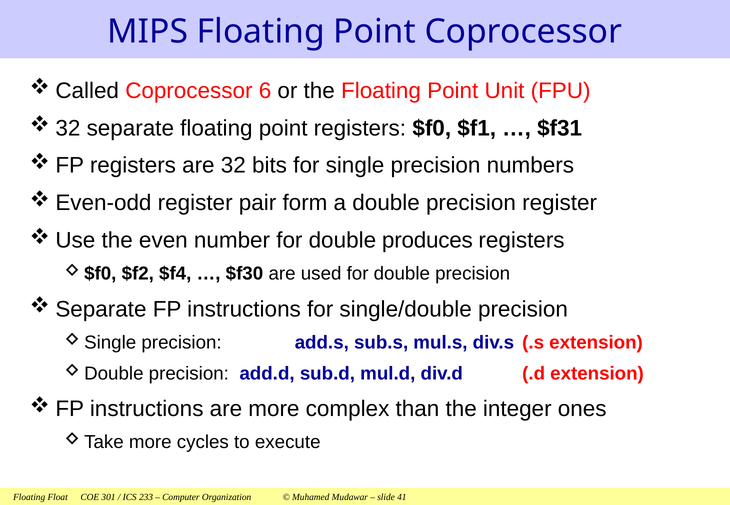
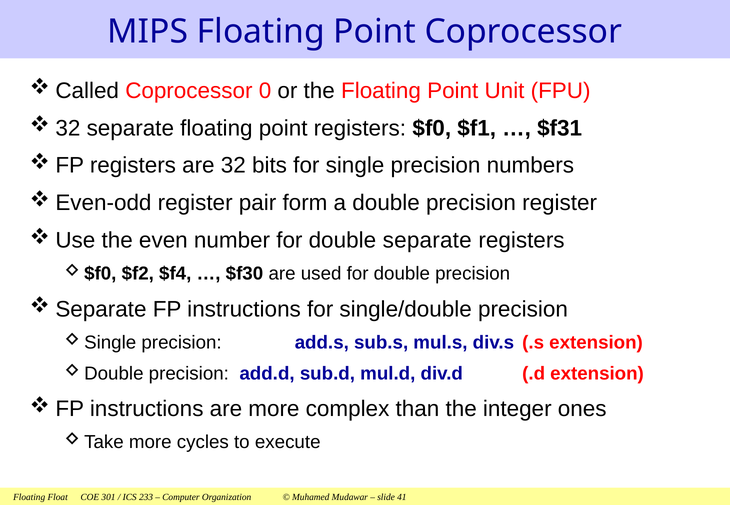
6: 6 -> 0 (265, 91)
double produces: produces -> separate (427, 241)
